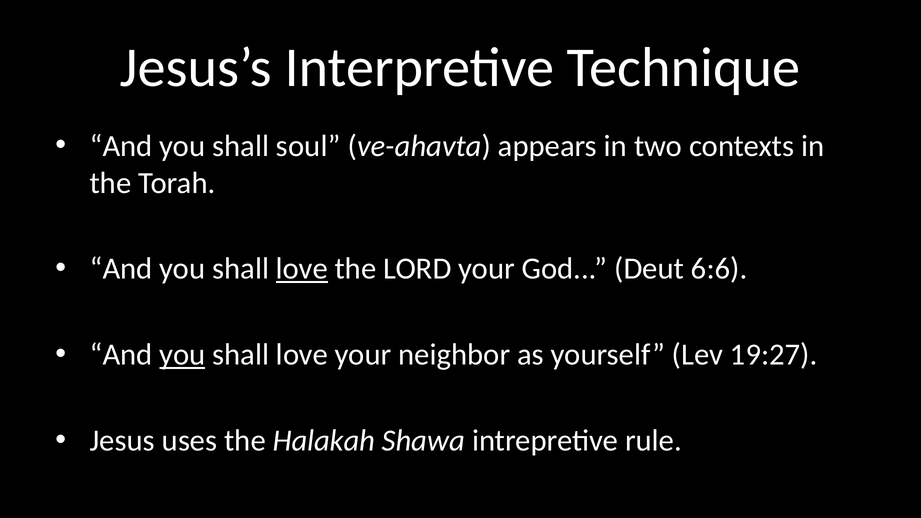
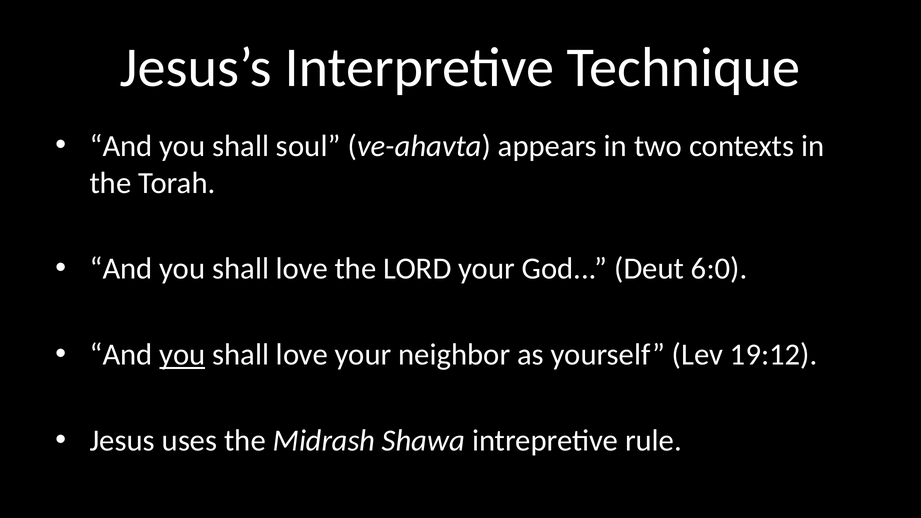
love underline: present -> none (302, 269)
6:6: 6:6 -> 6:0 (719, 269)
19:27: 19:27 -> 19:12 (774, 355)
Halakah: Halakah -> Midrash (324, 441)
